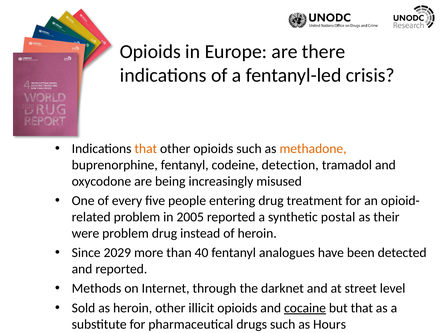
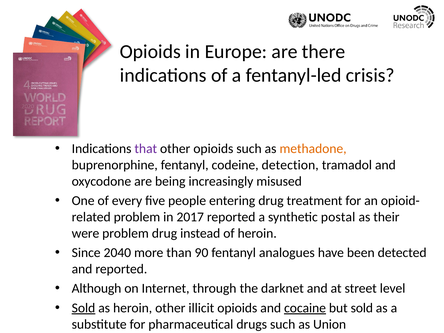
that colour: orange -> purple (146, 149)
2005: 2005 -> 2017 (190, 217)
2029: 2029 -> 2040 (117, 253)
40: 40 -> 90 (202, 253)
Methods: Methods -> Although (97, 289)
Sold underline: none -> present (83, 308)
but that: that -> sold (362, 308)
Hours: Hours -> Union (330, 324)
